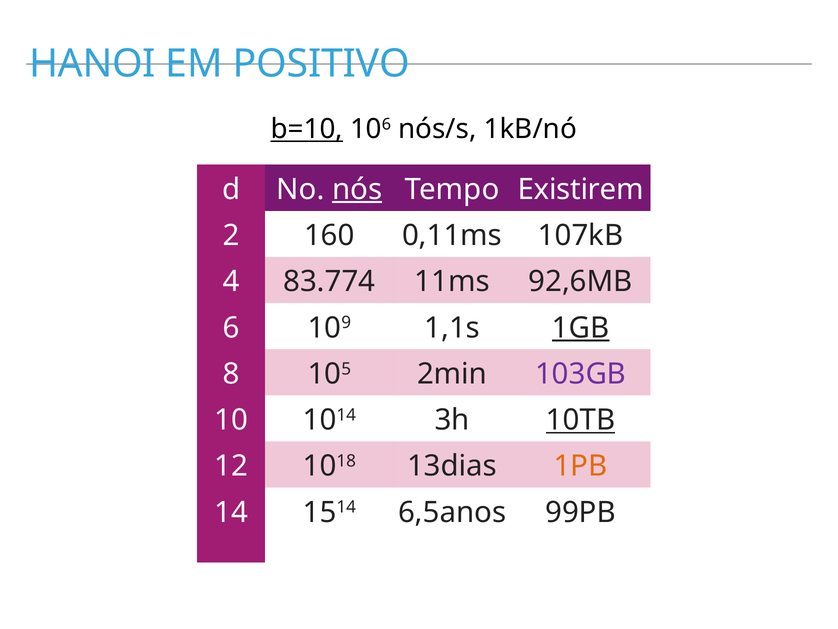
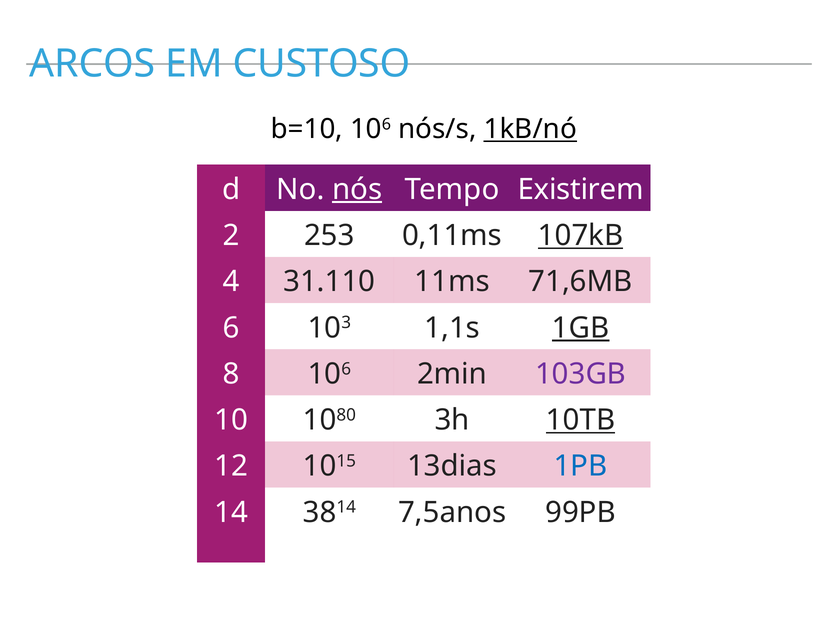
HANOI: HANOI -> ARCOS (92, 64)
POSITIVO: POSITIVO -> CUSTOSO (322, 64)
b=10 underline: present -> none (307, 129)
1kB/nó underline: none -> present (530, 129)
160: 160 -> 253 (329, 235)
107kB underline: none -> present (581, 235)
83.774: 83.774 -> 31.110 (329, 281)
92,6MB: 92,6MB -> 71,6MB (581, 281)
9: 9 -> 3 (346, 322)
10 5: 5 -> 6 (346, 369)
10 14: 14 -> 80 (346, 415)
18: 18 -> 15 (346, 461)
1PB colour: orange -> blue (581, 466)
15: 15 -> 38 (320, 512)
6,5anos: 6,5anos -> 7,5anos (452, 512)
